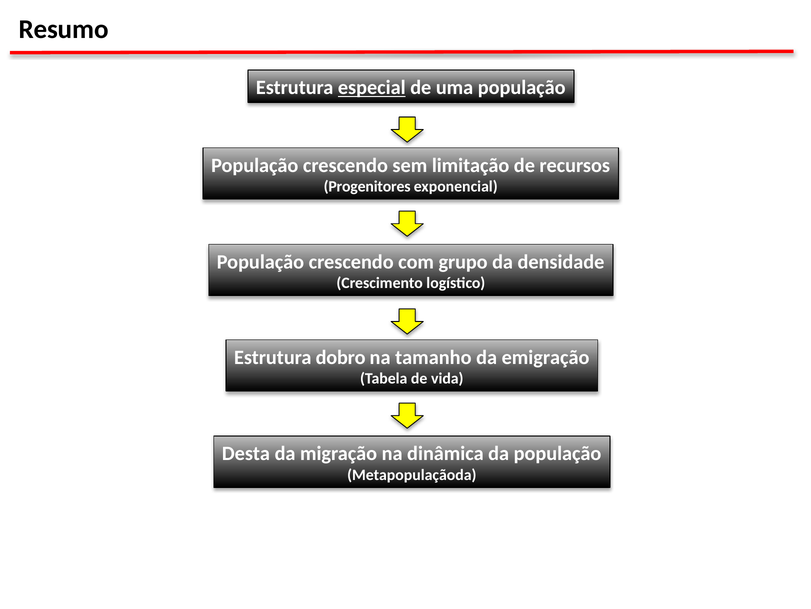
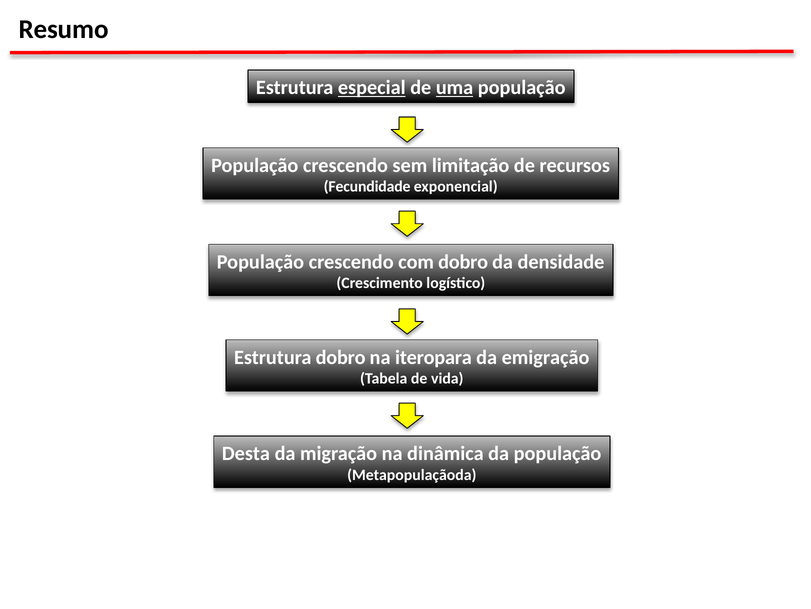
uma underline: none -> present (455, 88)
Progenitores: Progenitores -> Fecundidade (367, 187)
com grupo: grupo -> dobro (463, 262)
tamanho: tamanho -> iteropara (433, 357)
